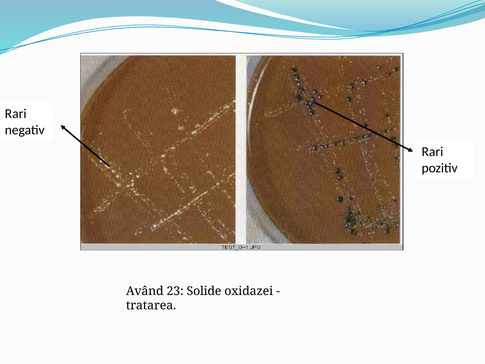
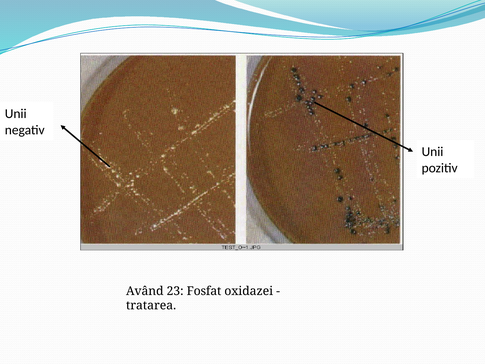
Rari: Rari -> Unii (16, 114)
Rari: Rari -> Unii (433, 152)
Solide: Solide -> Fosfat (204, 291)
